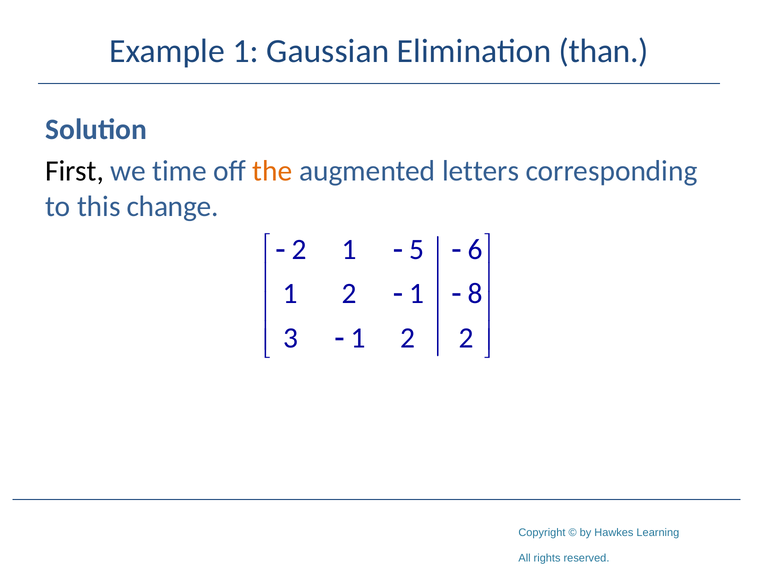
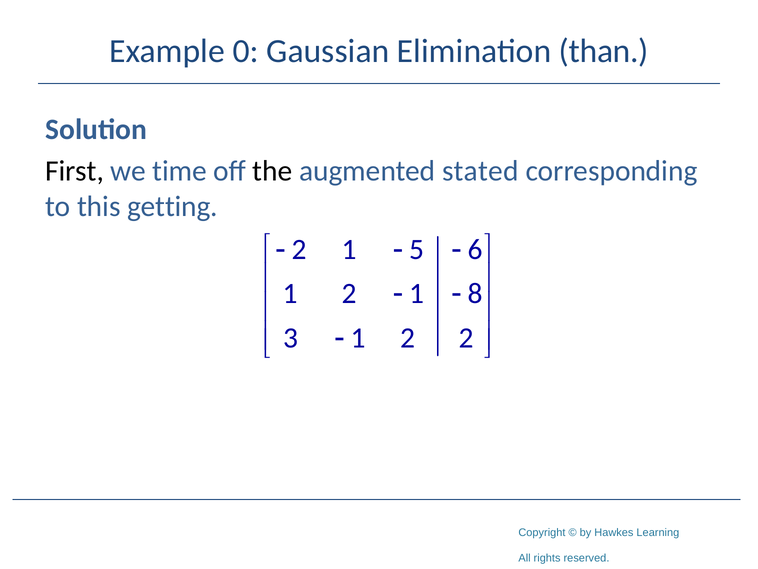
Example 1: 1 -> 0 (246, 51)
the colour: orange -> black (272, 171)
letters: letters -> stated (480, 171)
change: change -> getting (173, 206)
